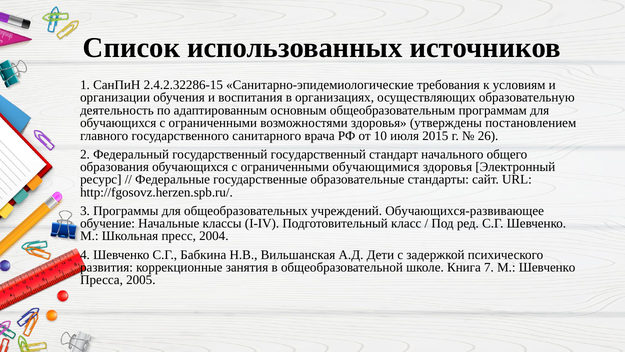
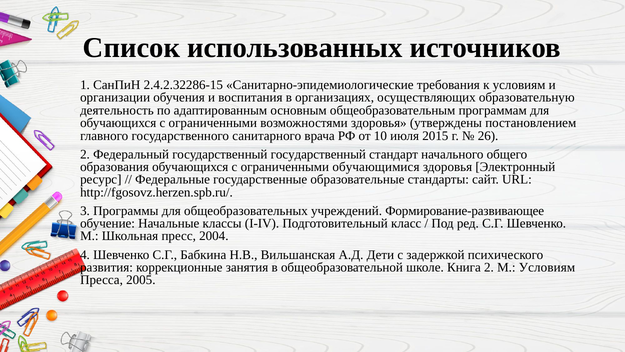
Обучающихся-развивающее: Обучающихся-развивающее -> Формирование-развивающее (465, 211)
Книга 7: 7 -> 2 (489, 267)
М Шевченко: Шевченко -> Условиям (547, 267)
